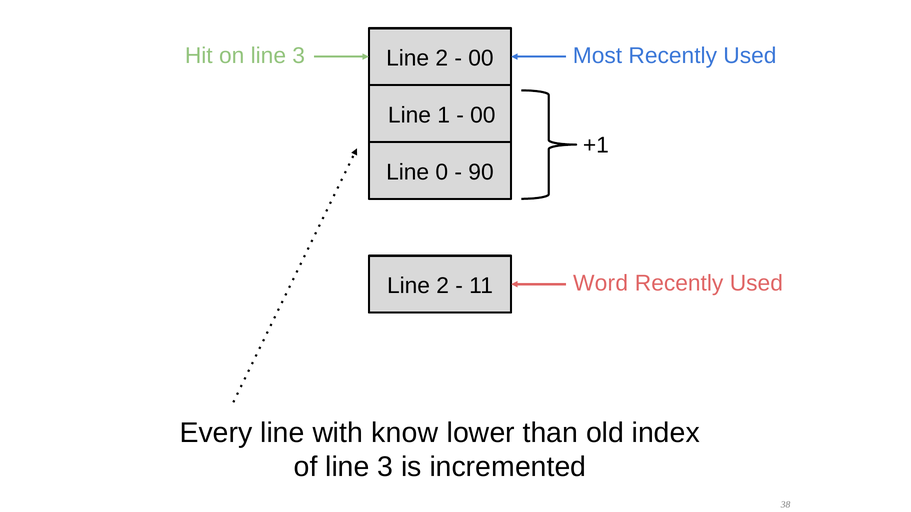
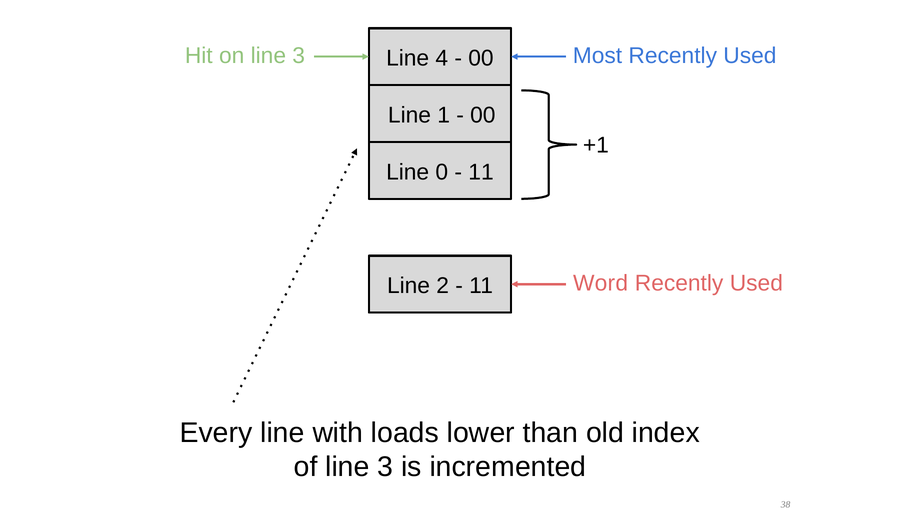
2: 2 -> 4 (442, 58)
90: 90 -> 11 (481, 172)
know: know -> loads (405, 433)
